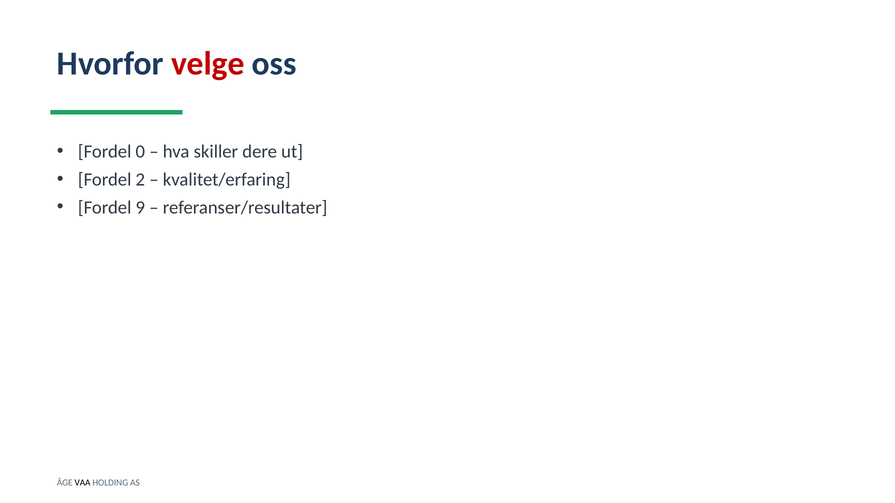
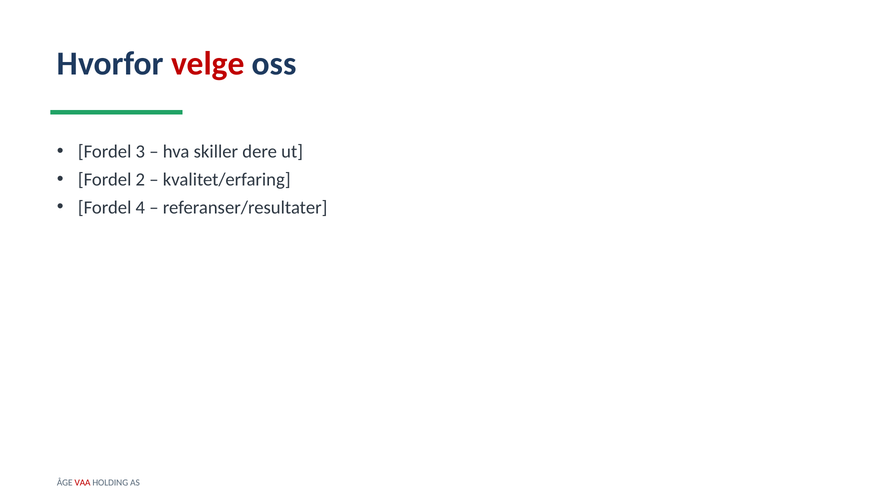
0: 0 -> 3 (140, 152)
9: 9 -> 4 (140, 208)
VAA colour: black -> red (83, 483)
